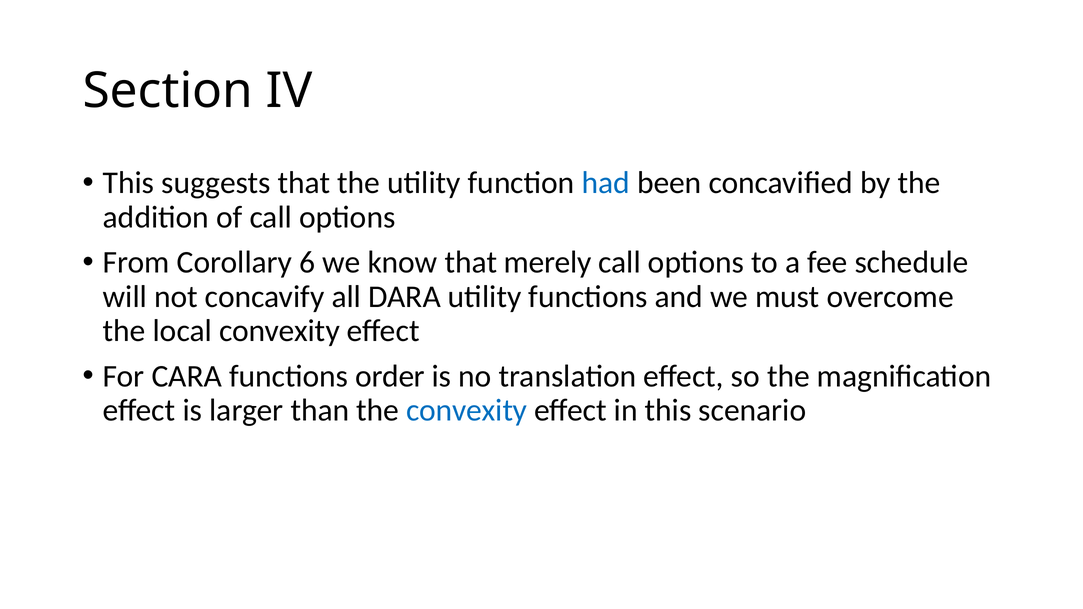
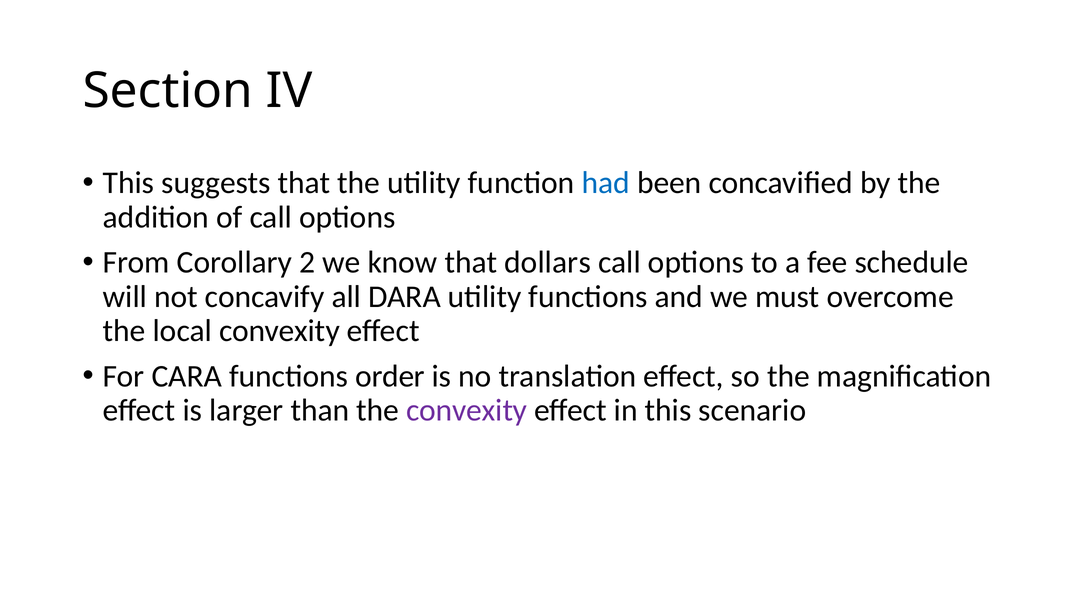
6: 6 -> 2 (307, 263)
merely: merely -> dollars (548, 263)
convexity colour: blue -> purple (467, 410)
